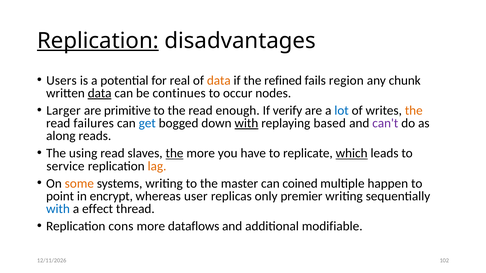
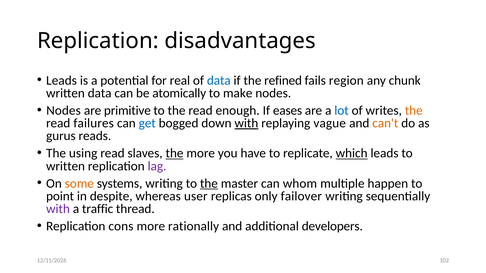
Replication underline: present -> none (98, 41)
Users: Users -> Leads (62, 80)
data colour: orange -> blue (219, 80)
data underline: present -> none (100, 93)
continues: continues -> atomically (179, 93)
occur: occur -> make (238, 93)
Larger: Larger -> Nodes (64, 111)
verify: verify -> eases (288, 111)
based: based -> vague (330, 123)
can't colour: purple -> orange (385, 123)
along: along -> gurus (61, 136)
service: service -> written (66, 166)
lag colour: orange -> purple (157, 166)
the underline: none -> present (209, 184)
coined: coined -> whom (300, 184)
encrypt: encrypt -> despite (111, 196)
premier: premier -> failover (301, 196)
with colour: blue -> purple (58, 209)
effect: effect -> traffic (98, 209)
dataflows: dataflows -> rationally (194, 227)
modifiable: modifiable -> developers (332, 227)
